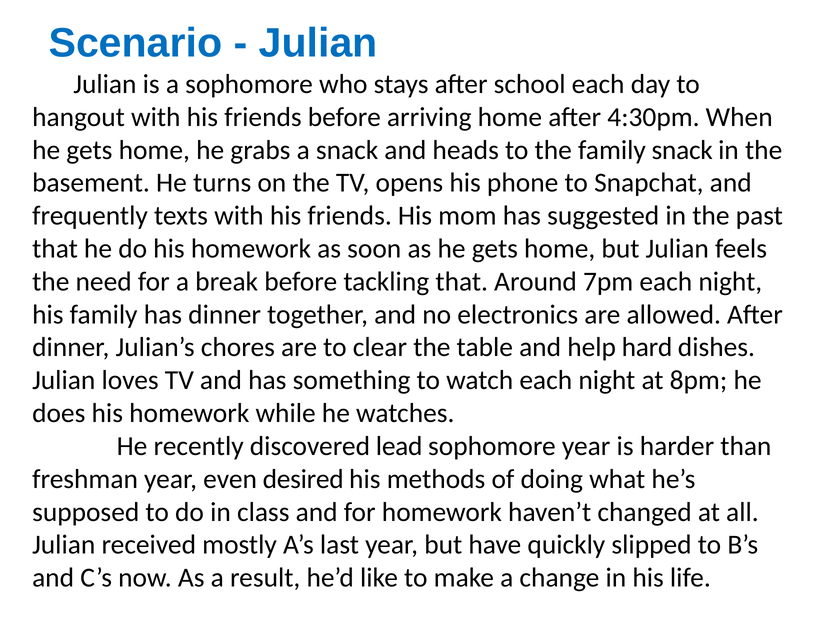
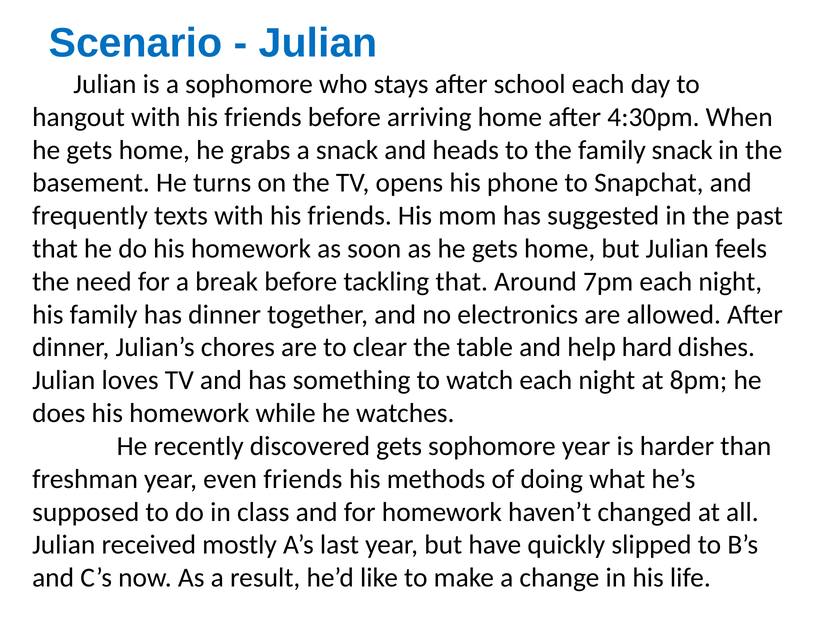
discovered lead: lead -> gets (399, 446)
even desired: desired -> friends (303, 479)
